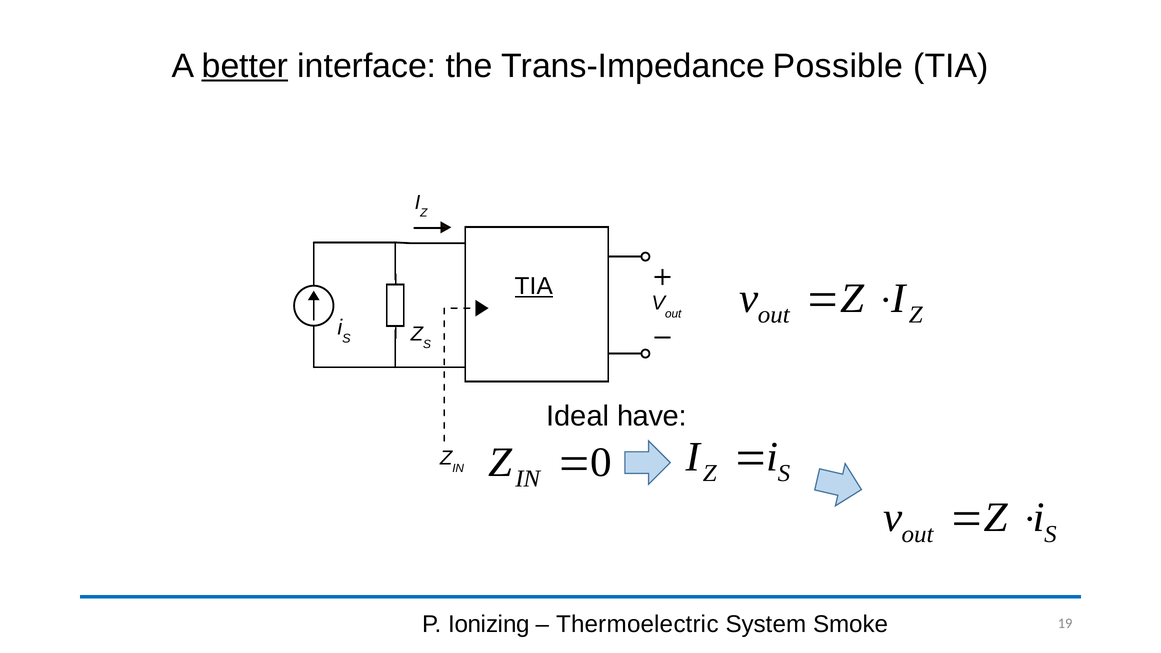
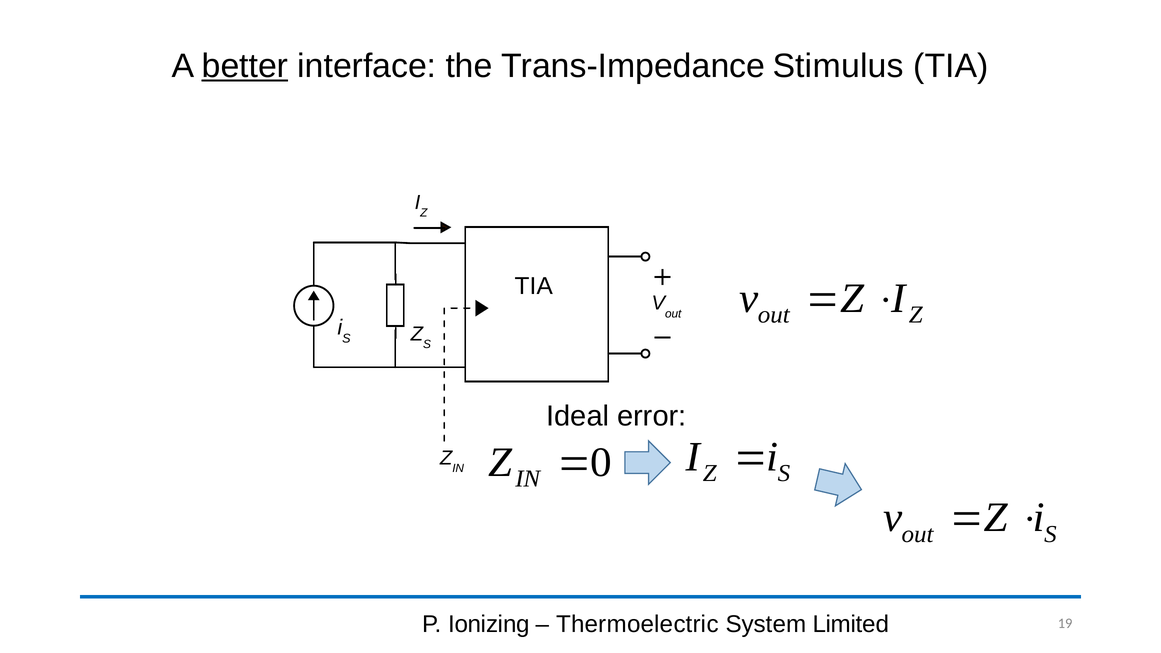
Possible: Possible -> Stimulus (838, 66)
TIA underline: present -> none (534, 286)
have: have -> error (652, 416)
Smoke: Smoke -> Limited (851, 624)
